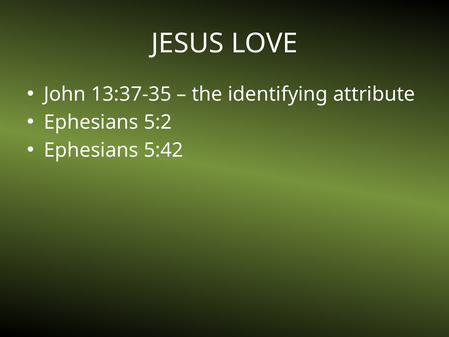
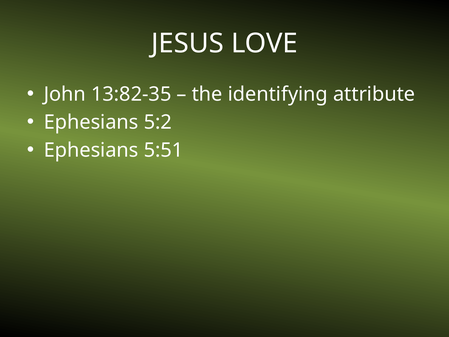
13:37-35: 13:37-35 -> 13:82-35 (131, 94)
5:42: 5:42 -> 5:51 (164, 150)
